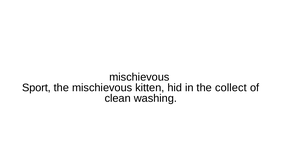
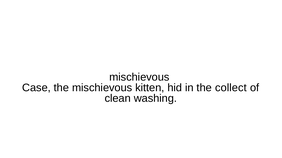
Sport: Sport -> Case (36, 88)
